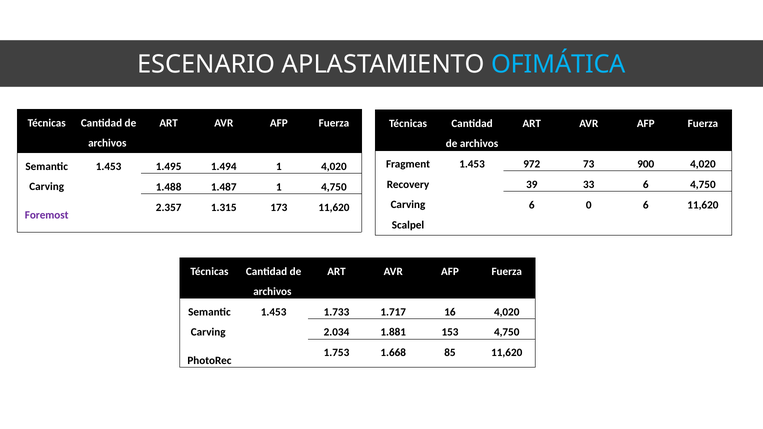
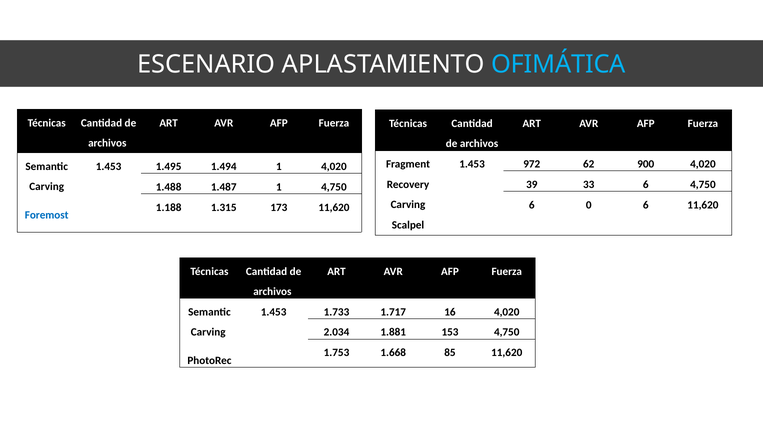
73: 73 -> 62 (589, 164)
2.357: 2.357 -> 1.188 (169, 208)
Foremost colour: purple -> blue (47, 215)
